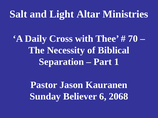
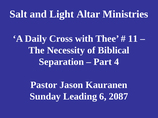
70: 70 -> 11 (133, 39)
1: 1 -> 4 (117, 62)
Believer: Believer -> Leading (80, 97)
2068: 2068 -> 2087 (119, 97)
